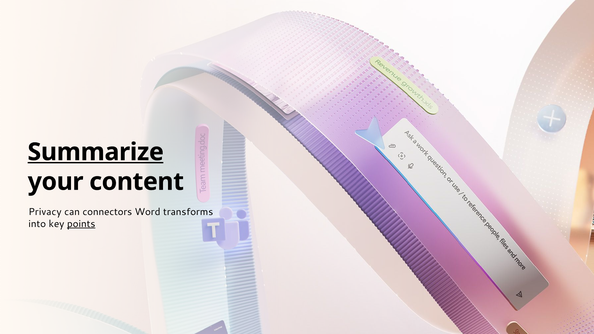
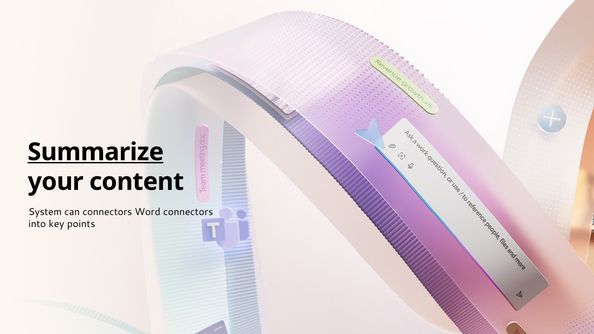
Privacy: Privacy -> System (45, 212)
Word transforms: transforms -> connectors (188, 212)
points underline: present -> none (81, 224)
